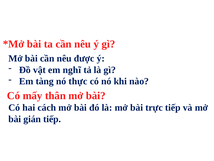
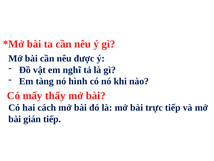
thực: thực -> hình (78, 81)
thân: thân -> thấy (55, 95)
